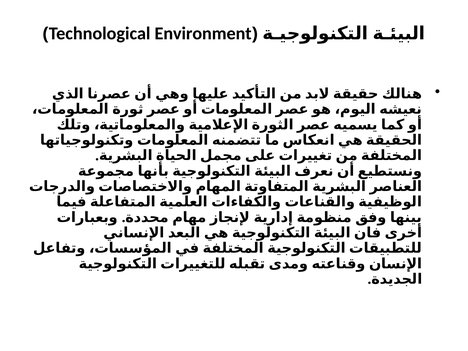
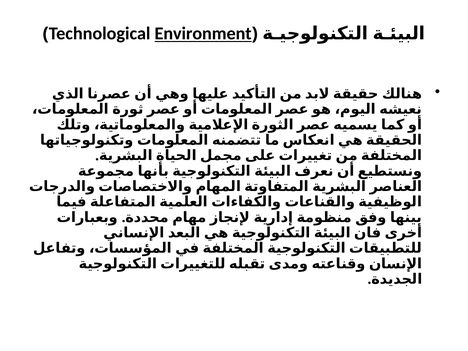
Environment underline: none -> present (203, 34)
